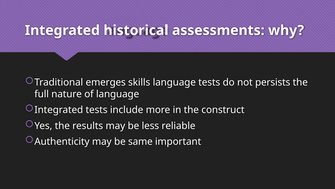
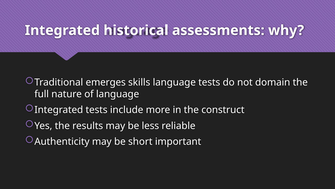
persists: persists -> domain (273, 82)
same: same -> short (140, 141)
